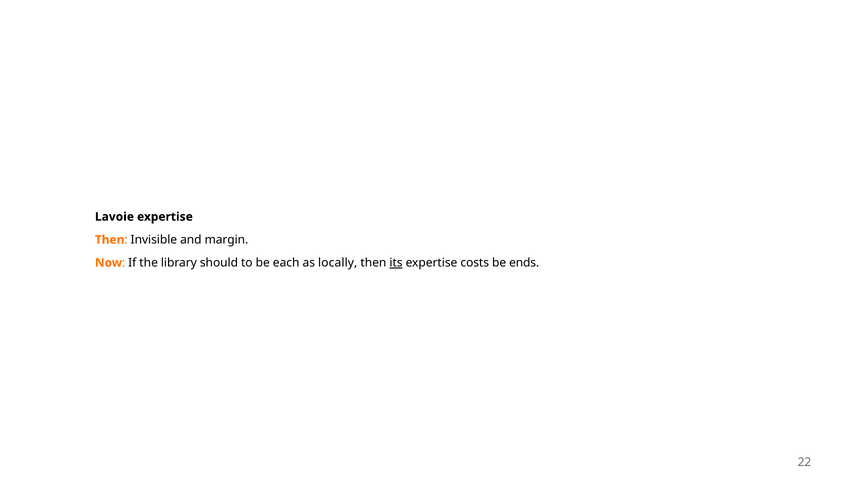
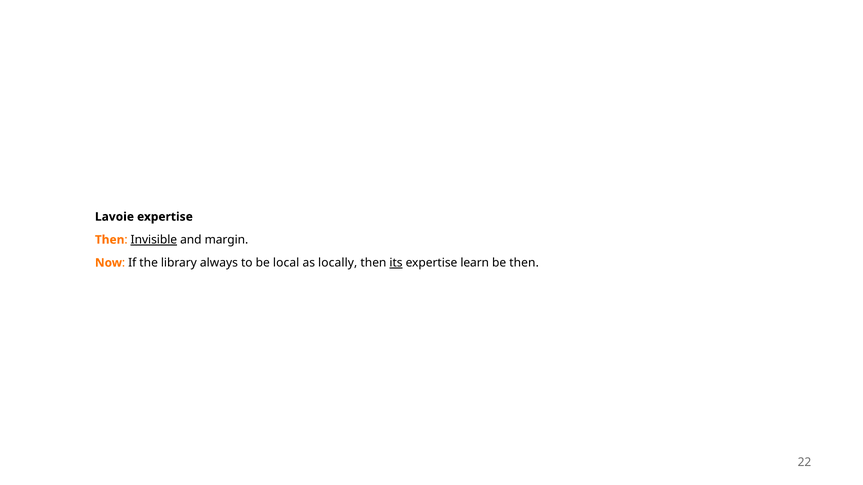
Invisible underline: none -> present (154, 240)
should: should -> always (219, 263)
each: each -> local (286, 263)
costs: costs -> learn (475, 263)
be ends: ends -> then (524, 263)
